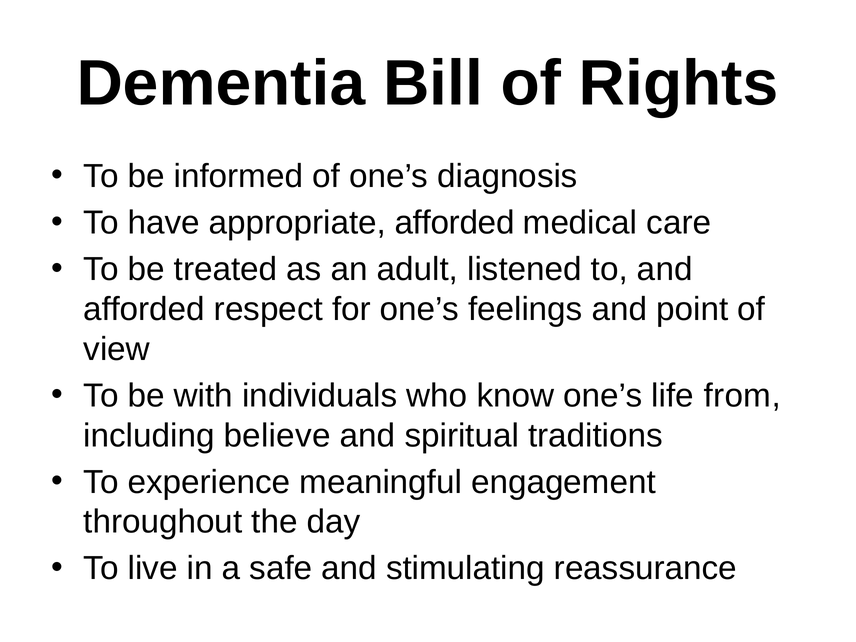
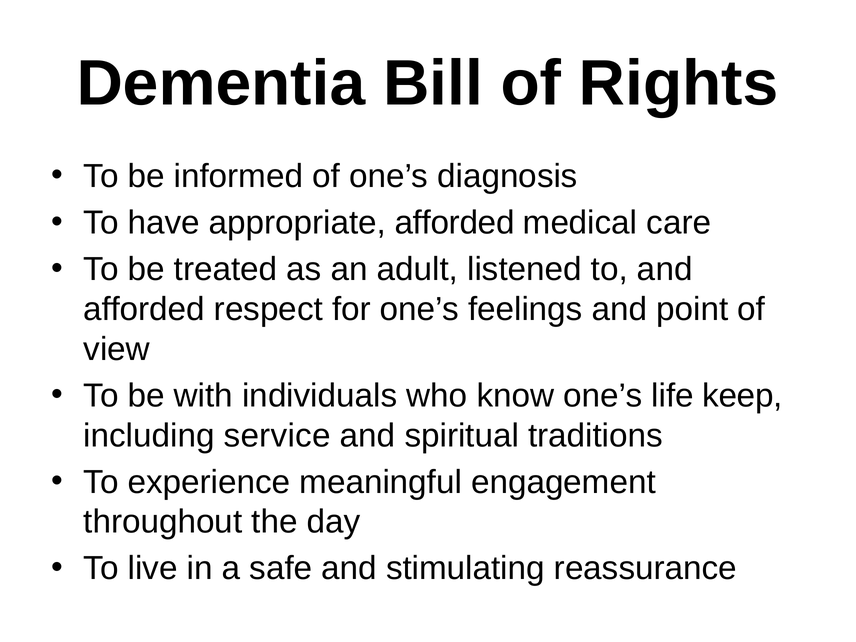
from: from -> keep (743, 396)
believe: believe -> service (277, 436)
